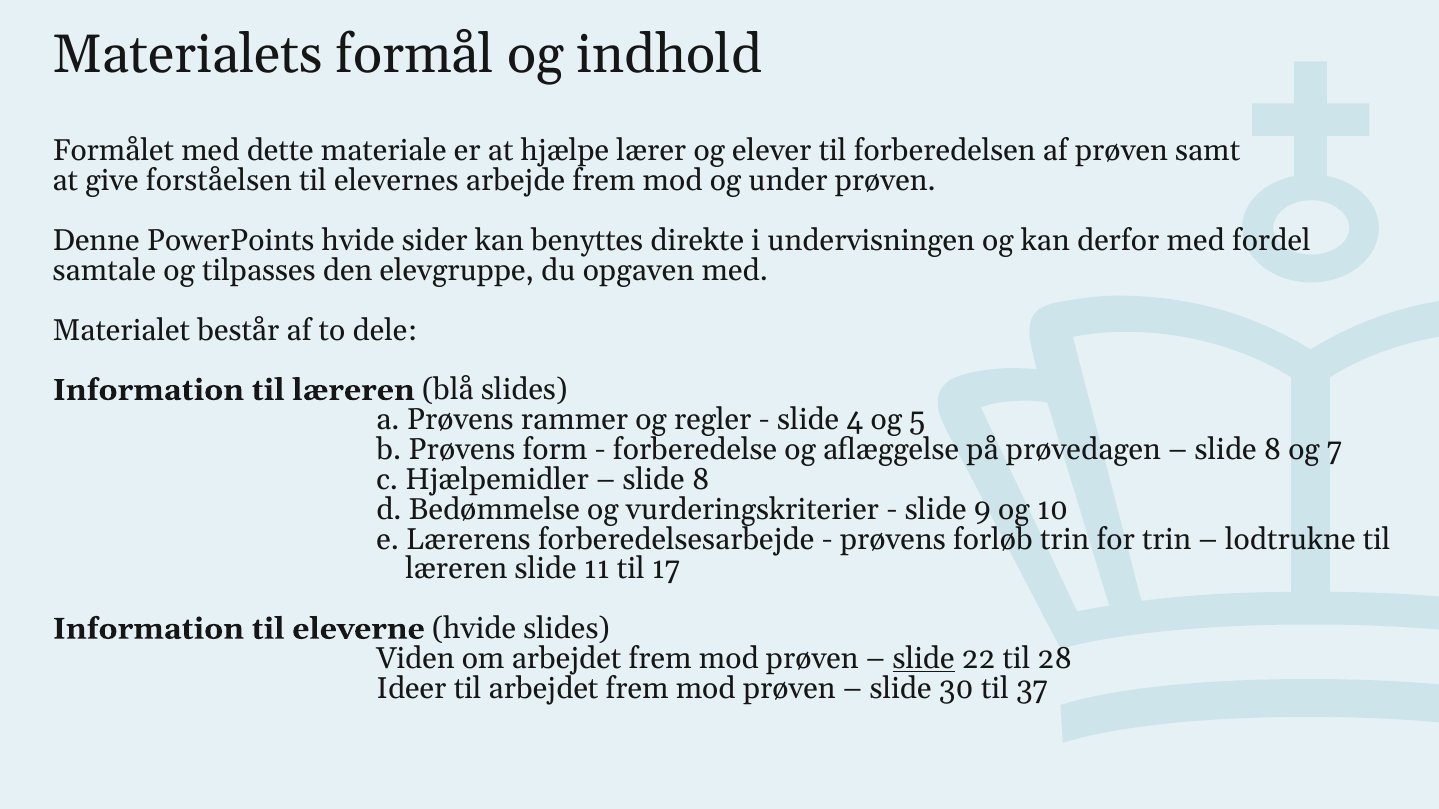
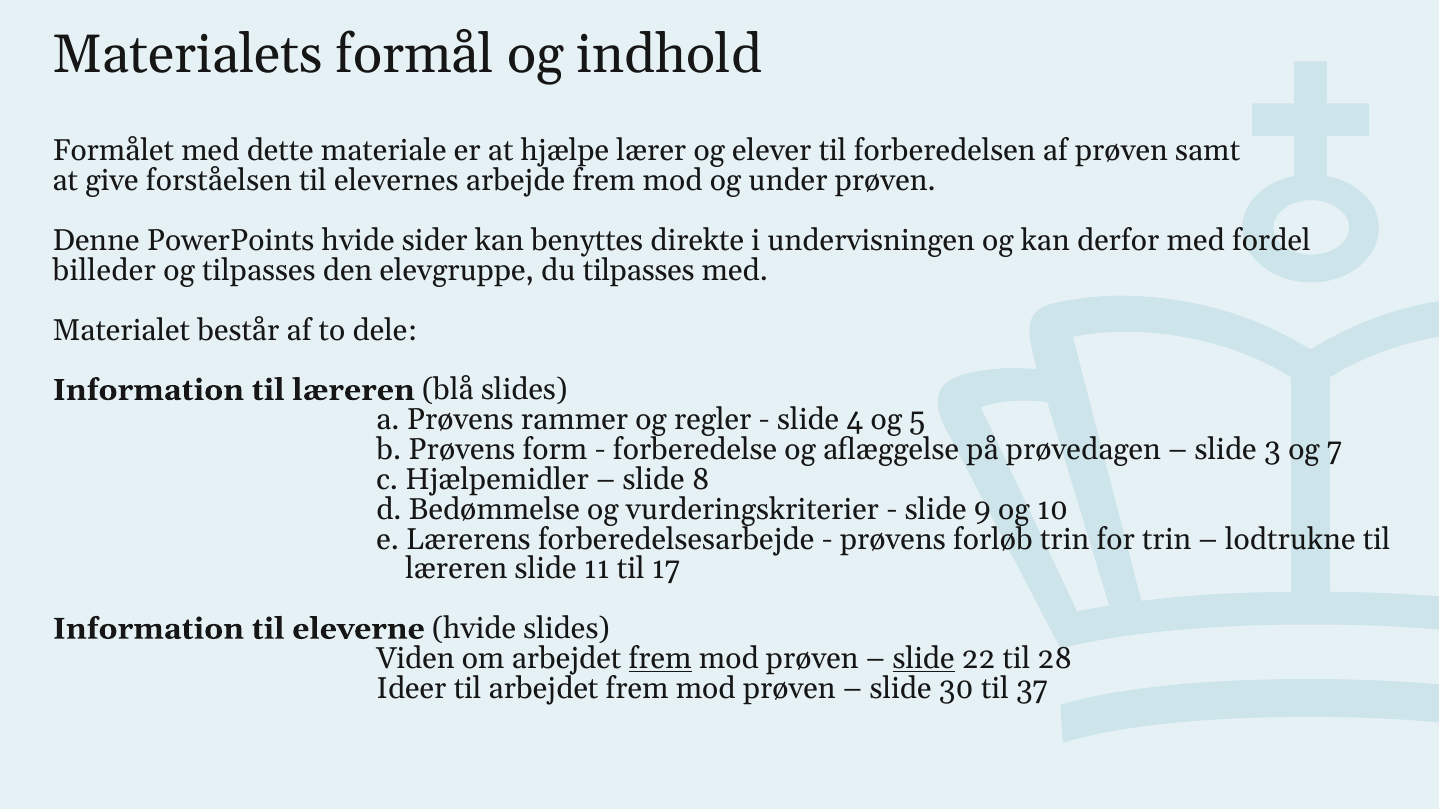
samtale: samtale -> billeder (104, 271)
du opgaven: opgaven -> tilpasses (639, 271)
8: 8 -> 3 (1272, 450)
frem underline: none -> present (660, 659)
